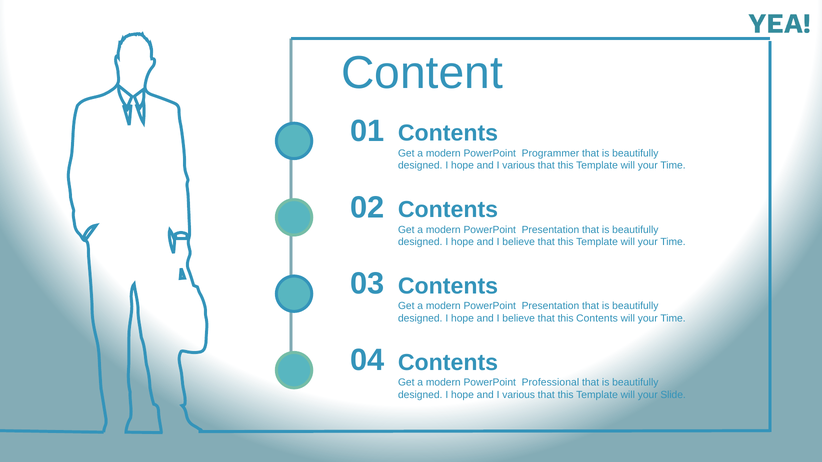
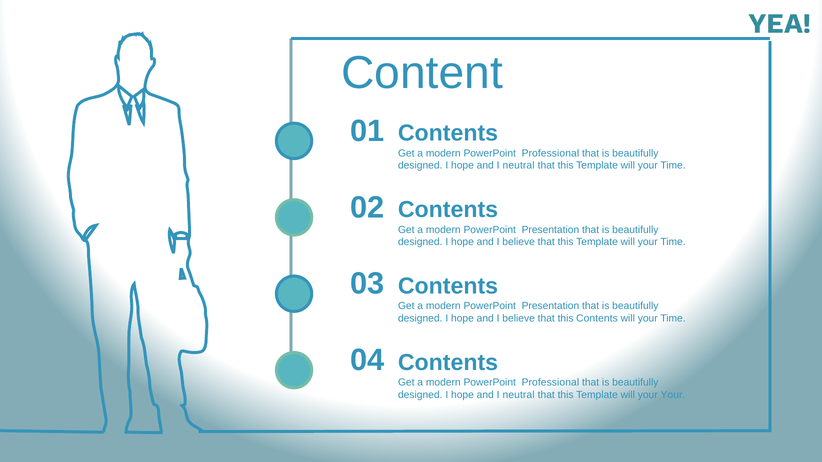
Programmer: Programmer -> Professional (550, 153)
various: various -> neutral (519, 166)
various: various -> neutral (519, 395)
your Slide: Slide -> Your (673, 395)
